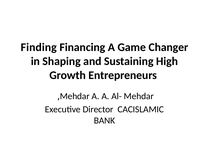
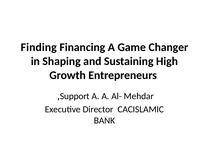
Mehdar: Mehdar -> Support (75, 96)
